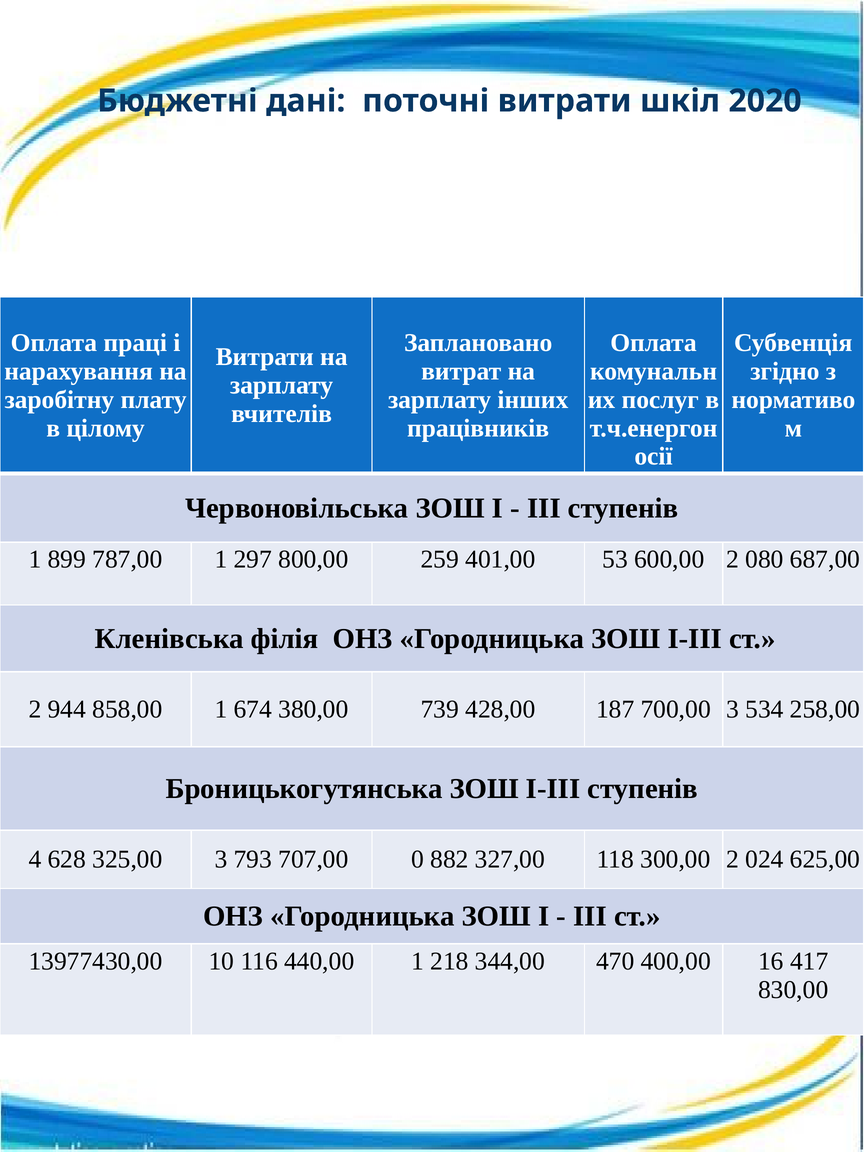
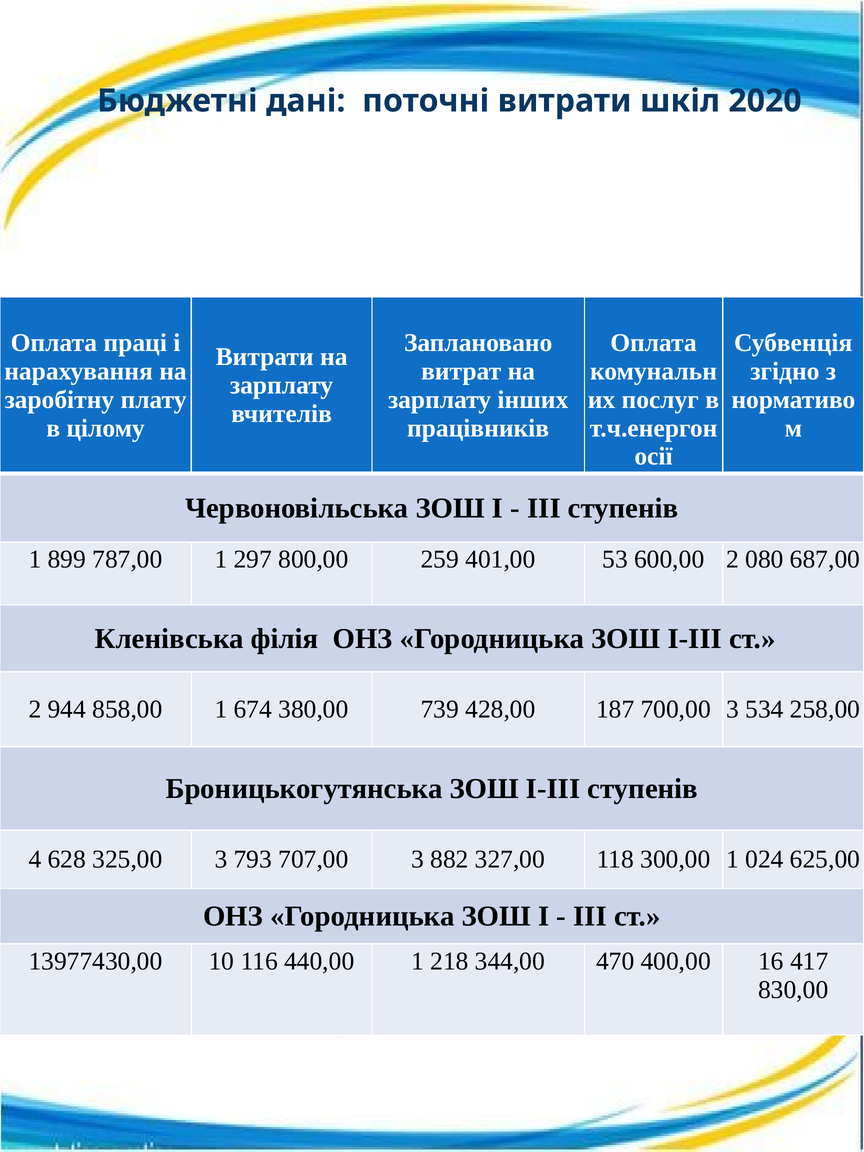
707,00 0: 0 -> 3 (418, 860)
300,00 2: 2 -> 1 (733, 860)
